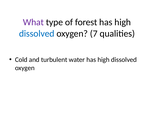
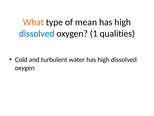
What colour: purple -> orange (33, 22)
forest: forest -> mean (86, 22)
7: 7 -> 1 (94, 33)
